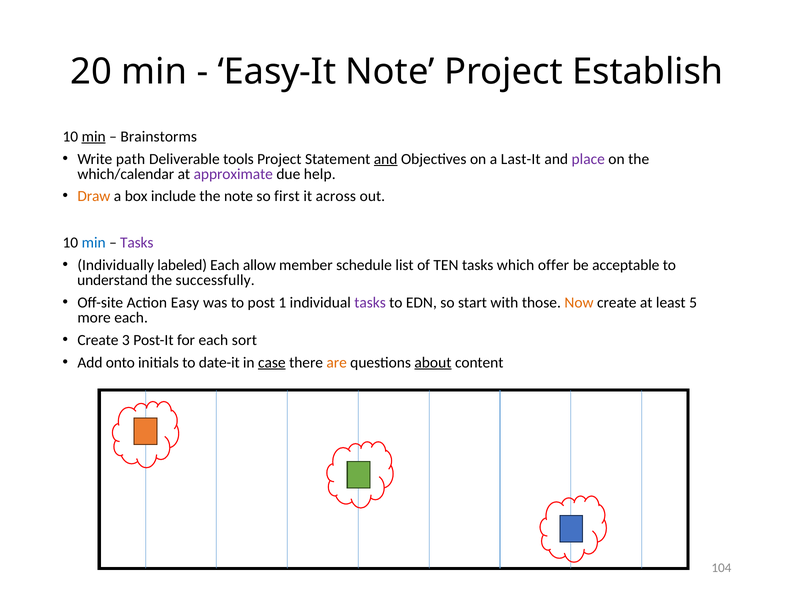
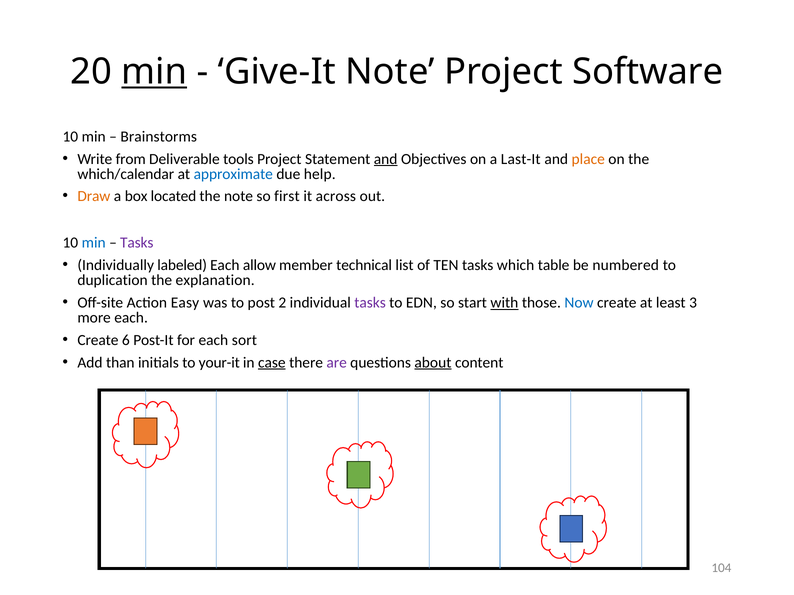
min underline: none -> present (154, 72)
Easy-It: Easy-It -> Give-It (277, 72)
Establish: Establish -> Software (648, 72)
min underline: present -> none (94, 137)
path: path -> from (131, 159)
place colour: purple -> orange (588, 159)
approximate colour: purple -> blue (233, 174)
include: include -> located (174, 196)
schedule: schedule -> technical (364, 265)
offer: offer -> table (554, 265)
acceptable: acceptable -> numbered (626, 265)
understand: understand -> duplication (113, 280)
successfully: successfully -> explanation (215, 280)
1: 1 -> 2 (282, 303)
with underline: none -> present (504, 303)
Now colour: orange -> blue (579, 303)
5: 5 -> 3 (693, 303)
3: 3 -> 6 (126, 340)
onto: onto -> than (120, 363)
date-it: date-it -> your-it (219, 363)
are colour: orange -> purple (337, 363)
